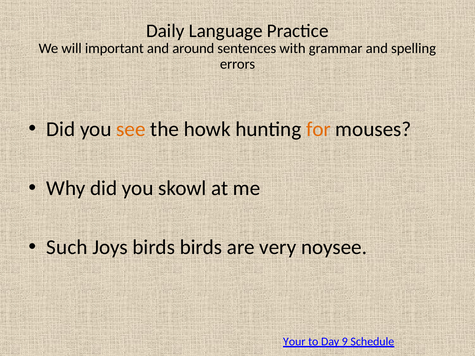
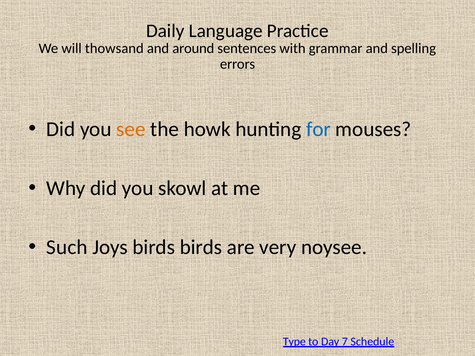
important: important -> thowsand (114, 48)
for colour: orange -> blue (318, 129)
Your: Your -> Type (294, 342)
9: 9 -> 7 (345, 342)
